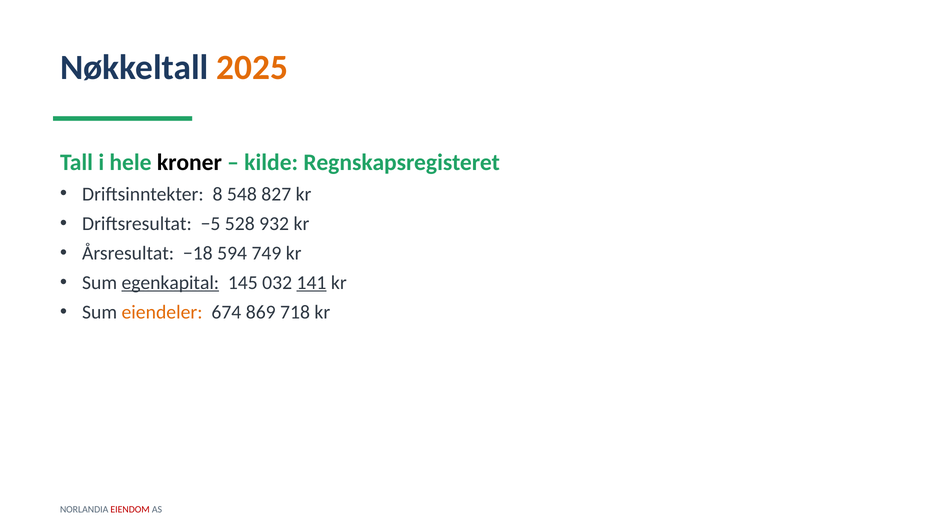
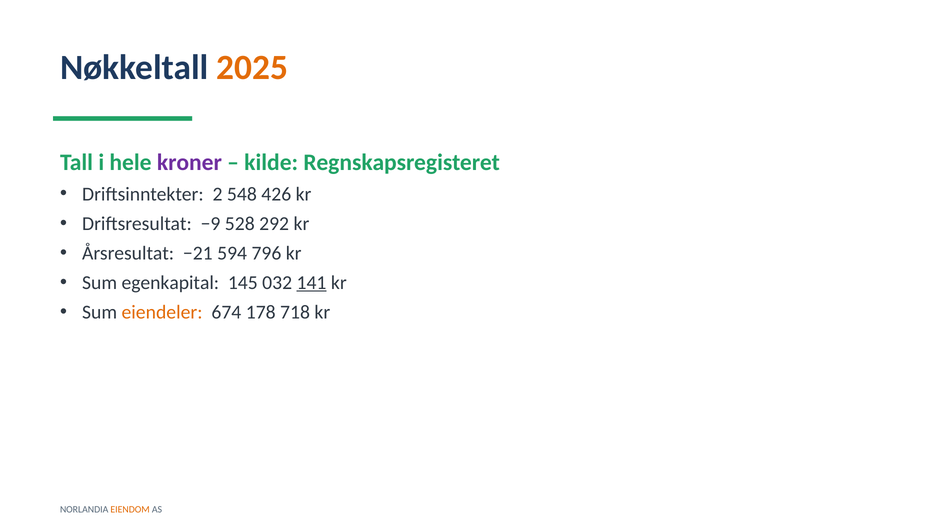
kroner colour: black -> purple (189, 162)
8: 8 -> 2 (217, 194)
827: 827 -> 426 (276, 194)
−5: −5 -> −9 (211, 223)
932: 932 -> 292 (274, 223)
−18: −18 -> −21 (198, 253)
749: 749 -> 796 (266, 253)
egenkapital underline: present -> none (170, 282)
869: 869 -> 178 (261, 312)
EIENDOM colour: red -> orange (130, 509)
